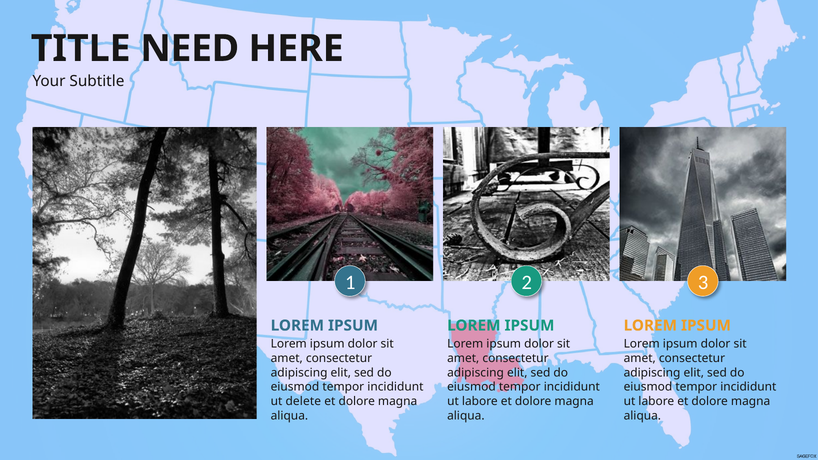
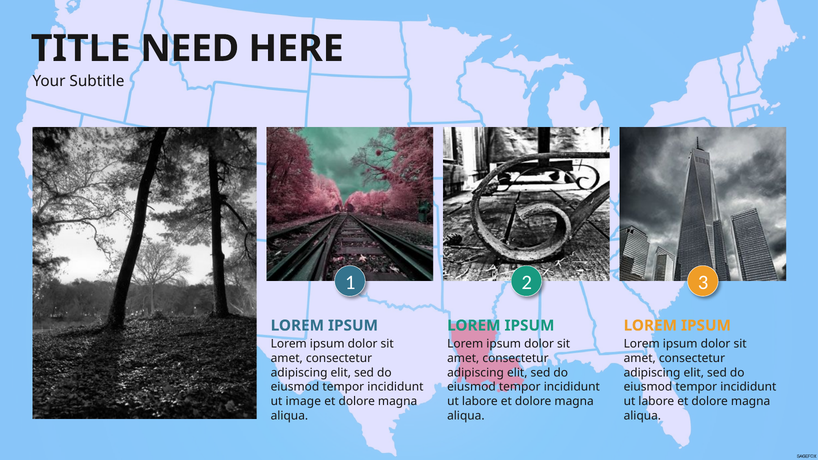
delete: delete -> image (303, 401)
